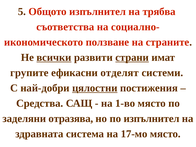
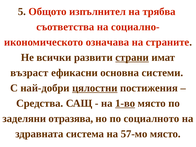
ползване: ползване -> означава (107, 42)
всички underline: present -> none (54, 57)
групите: групите -> възраст (29, 73)
отделят: отделят -> основна (120, 73)
1-во underline: none -> present (125, 103)
по изпълнител: изпълнител -> социалното (151, 119)
17-мо: 17-мо -> 57-мо (134, 134)
